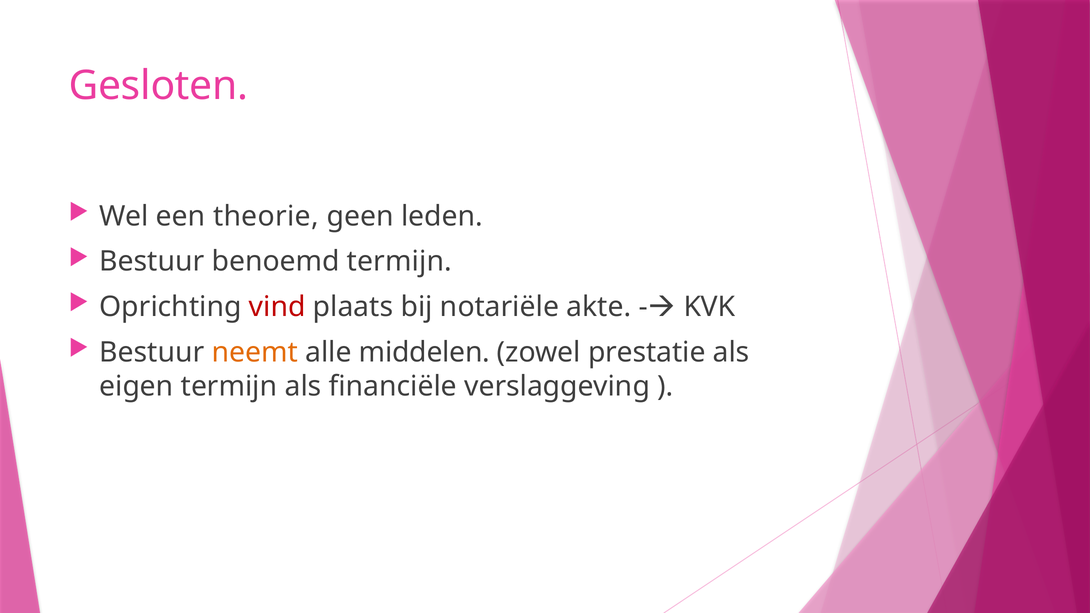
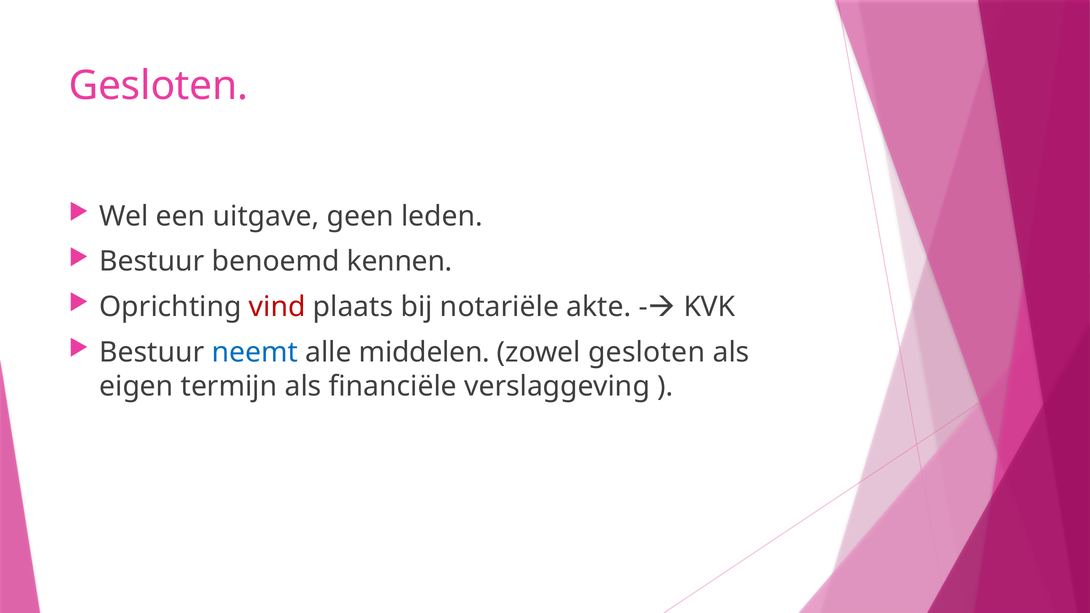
theorie: theorie -> uitgave (266, 216)
benoemd termijn: termijn -> kennen (400, 262)
neemt colour: orange -> blue (255, 352)
zowel prestatie: prestatie -> gesloten (647, 352)
